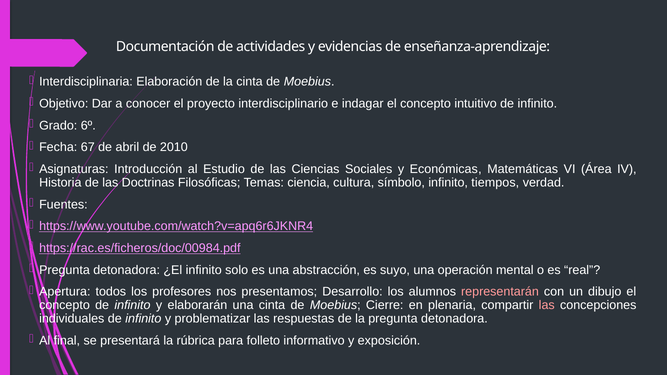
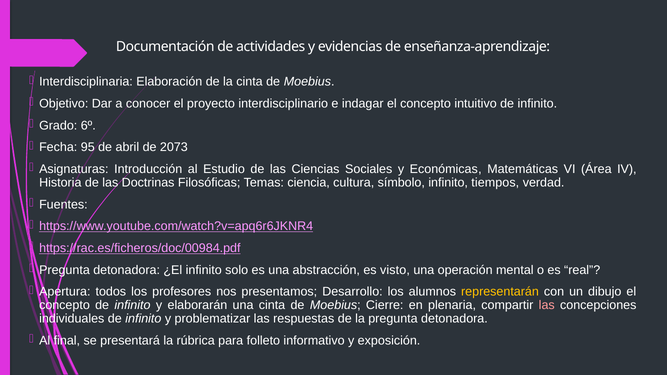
67: 67 -> 95 (88, 147)
2010: 2010 -> 2073 (174, 147)
suyo: suyo -> visto (395, 270)
representarán colour: pink -> yellow (500, 292)
